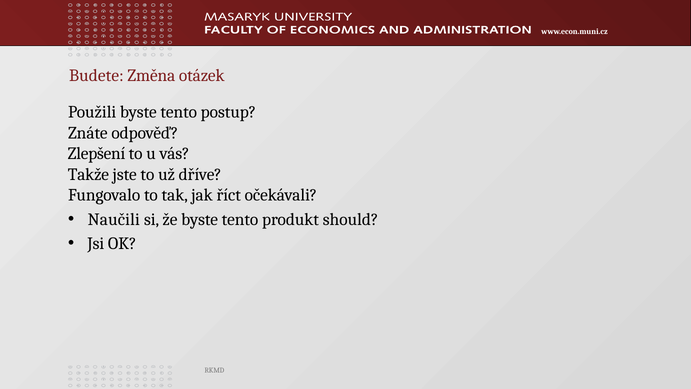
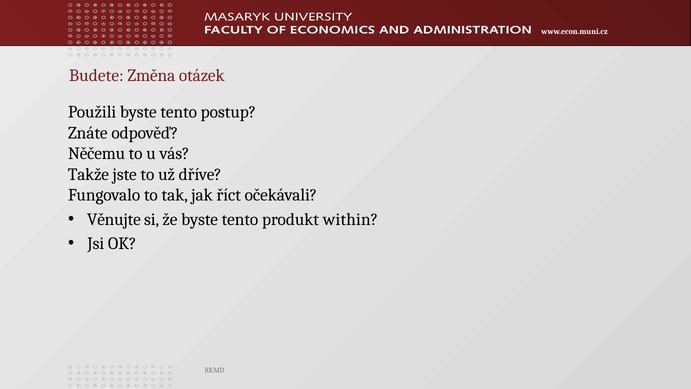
Zlepšení: Zlepšení -> Něčemu (97, 154)
Naučili: Naučili -> Věnujte (114, 219)
should: should -> within (351, 219)
